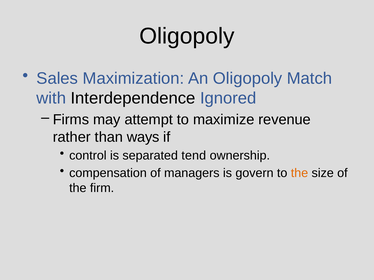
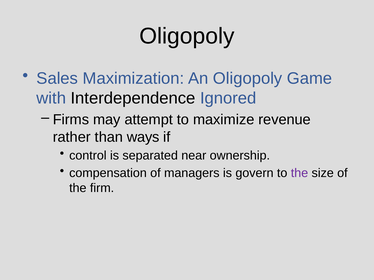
Match: Match -> Game (310, 78)
tend: tend -> near (194, 156)
the colour: orange -> purple (299, 173)
